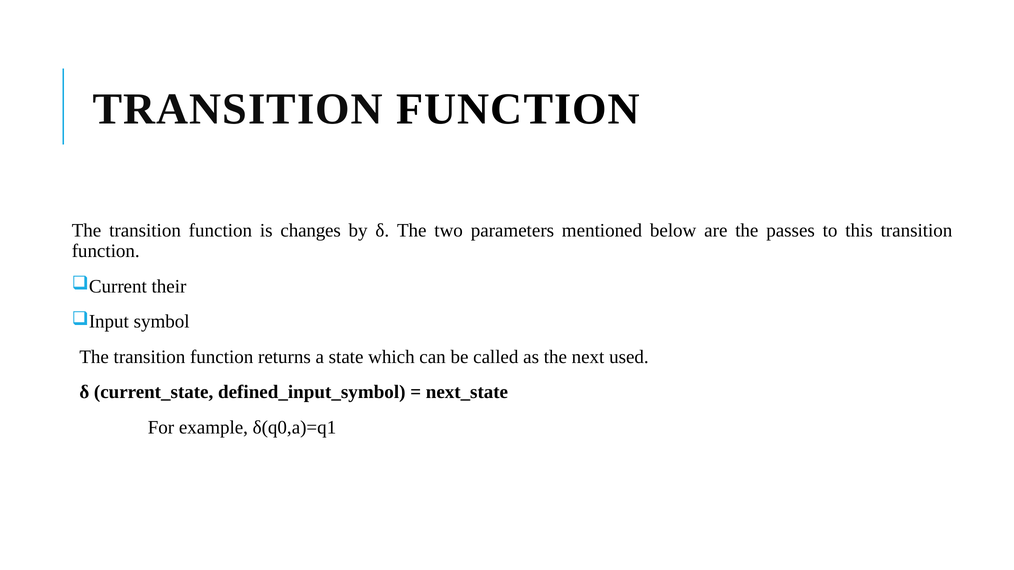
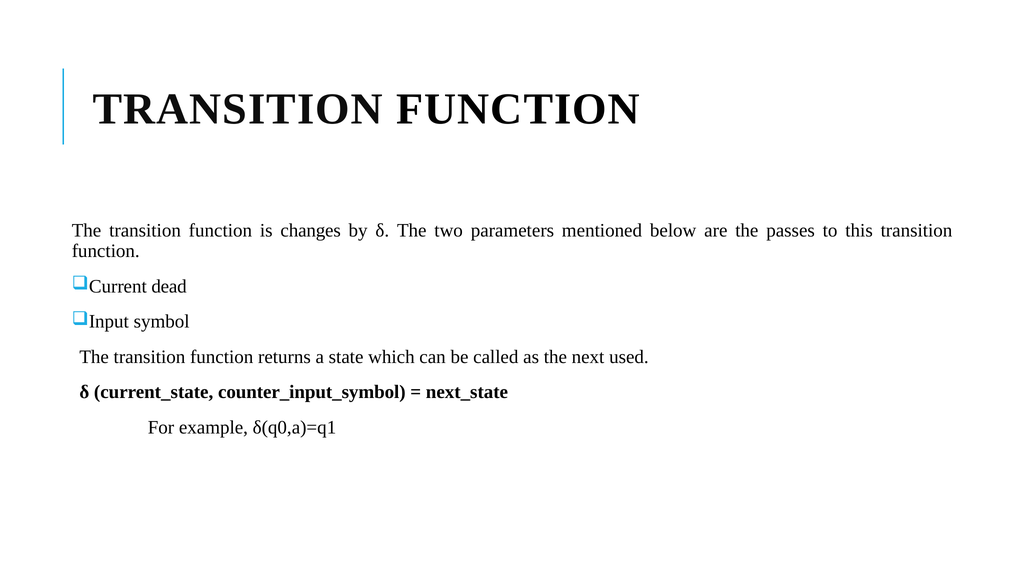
their: their -> dead (169, 286)
defined_input_symbol: defined_input_symbol -> counter_input_symbol (312, 392)
